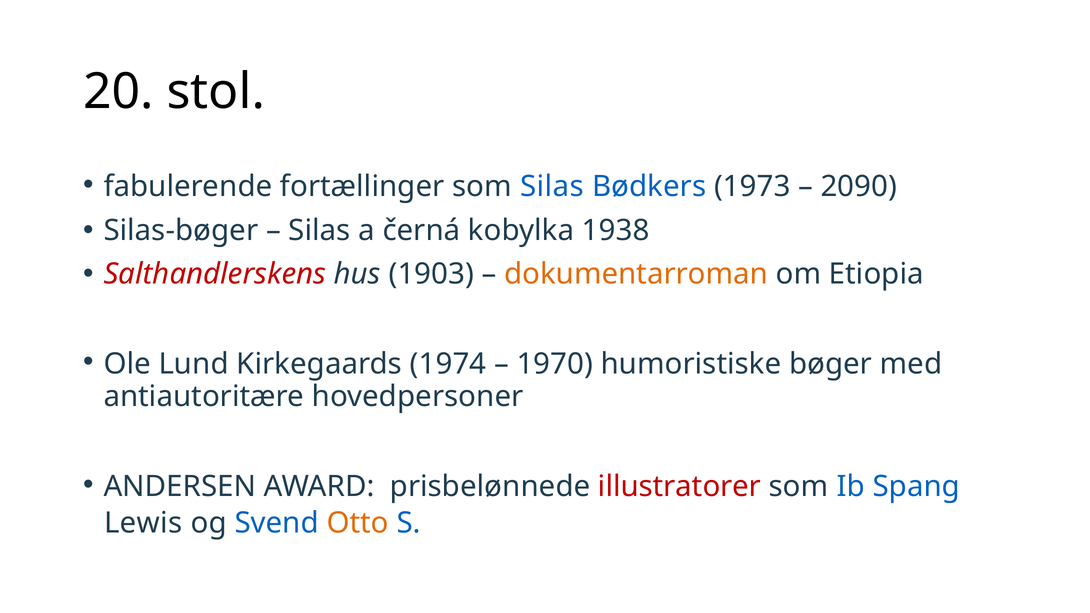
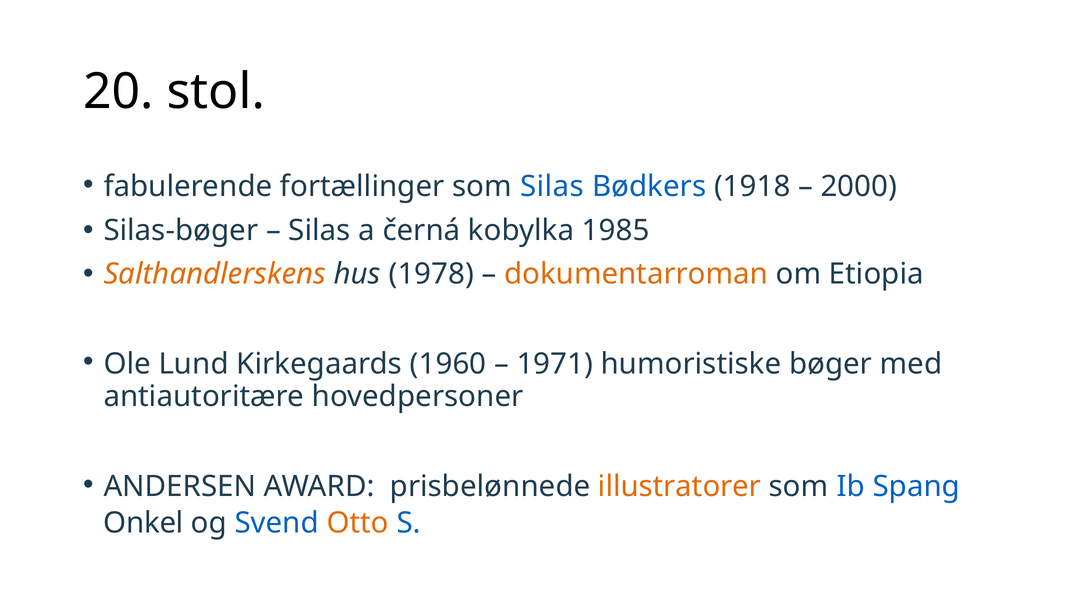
1973: 1973 -> 1918 (752, 187)
2090: 2090 -> 2000 (859, 187)
1938: 1938 -> 1985 (616, 231)
Salthandlerskens colour: red -> orange (215, 274)
1903: 1903 -> 1978 (431, 274)
1974: 1974 -> 1960 (448, 364)
1970: 1970 -> 1971 (555, 364)
illustratorer colour: red -> orange (680, 487)
Lewis: Lewis -> Onkel (144, 523)
